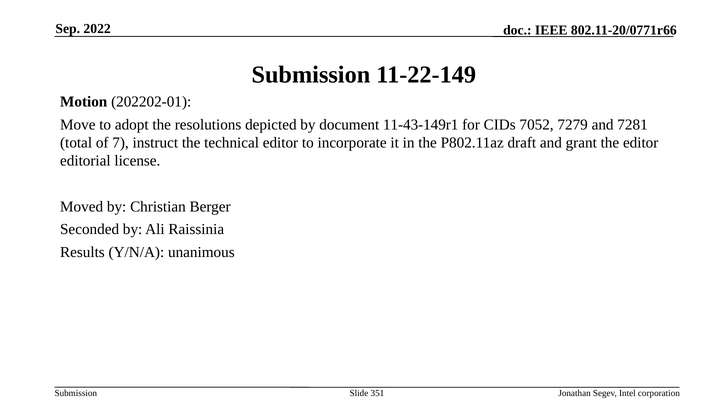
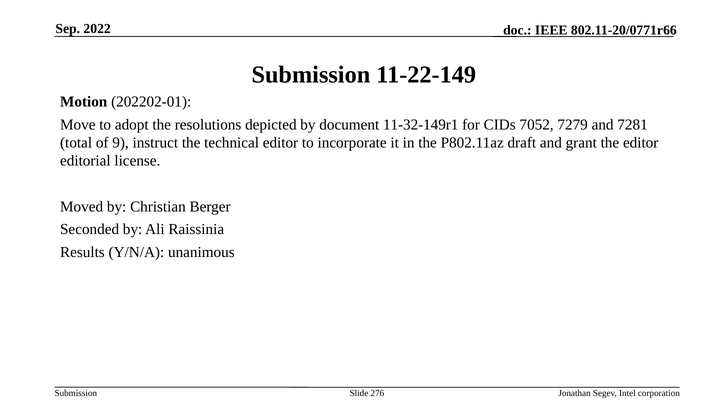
11-43-149r1: 11-43-149r1 -> 11-32-149r1 (421, 124)
7: 7 -> 9 (121, 143)
351: 351 -> 276 (377, 393)
